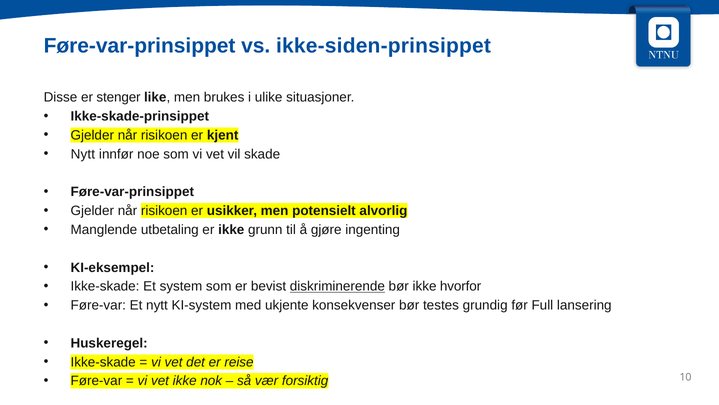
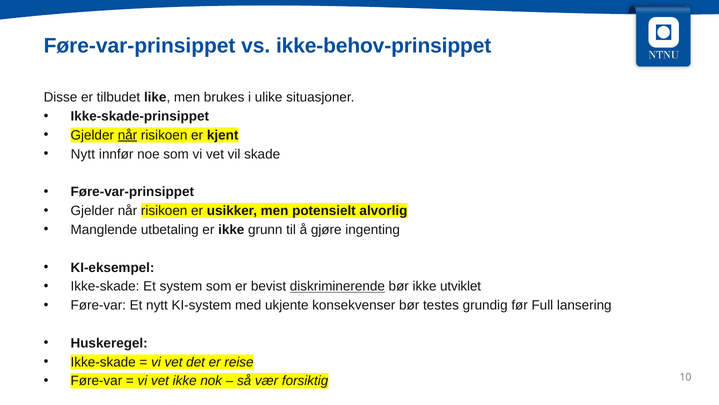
ikke‑siden‑prinsippet: ikke‑siden‑prinsippet -> ikke‑behov‑prinsippet (384, 46)
stenger: stenger -> tilbudet (118, 97)
når underline: none -> present (127, 135)
hvorfor: hvorfor -> utviklet (461, 286)
